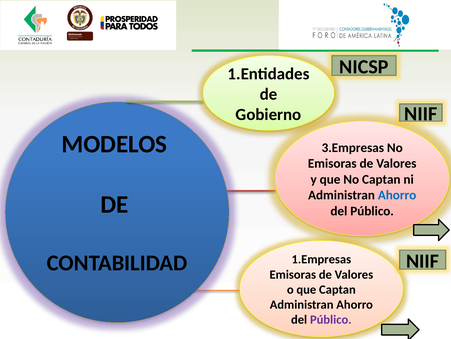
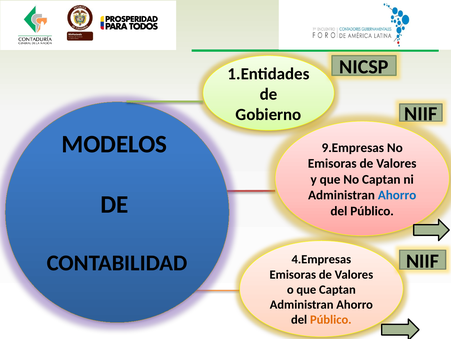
3.Empresas: 3.Empresas -> 9.Empresas (353, 147)
1.Empresas: 1.Empresas -> 4.Empresas (321, 259)
Público colour: purple -> orange (331, 319)
